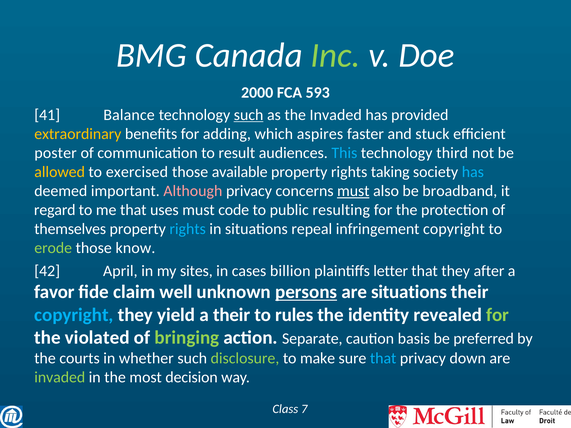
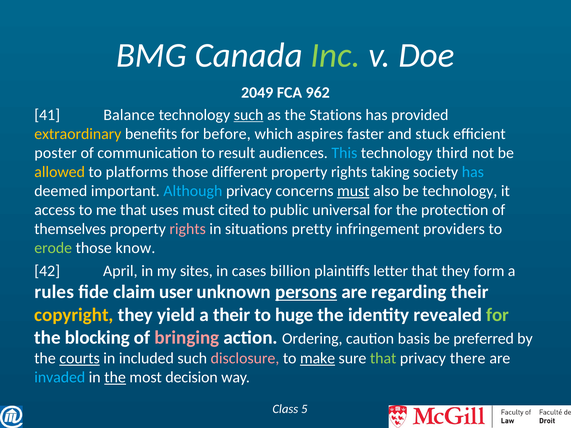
2000: 2000 -> 2049 (257, 93)
593: 593 -> 962 (318, 93)
the Invaded: Invaded -> Stations (336, 115)
adding: adding -> before (227, 134)
exercised: exercised -> platforms (137, 172)
available: available -> different (240, 172)
Although colour: pink -> light blue (193, 191)
be broadband: broadband -> technology (460, 191)
regard: regard -> access (55, 210)
code: code -> cited (234, 210)
resulting: resulting -> universal (341, 210)
rights colour: light blue -> pink (188, 229)
repeal: repeal -> pretty (312, 229)
infringement copyright: copyright -> providers (454, 229)
after: after -> form (489, 271)
favor: favor -> rules (54, 292)
well: well -> user (176, 292)
are situations: situations -> regarding (409, 292)
copyright colour: light blue -> yellow (74, 315)
rules: rules -> huge (294, 315)
violated: violated -> blocking (97, 338)
bringing colour: light green -> pink (187, 338)
Separate: Separate -> Ordering (312, 339)
courts underline: none -> present (80, 359)
whether: whether -> included (146, 359)
disclosure colour: light green -> pink (245, 359)
make underline: none -> present (318, 359)
that colour: light blue -> light green (383, 359)
down: down -> there (468, 359)
invaded colour: light green -> light blue (60, 378)
the underline: none -> present (115, 378)
7: 7 -> 5 (304, 409)
